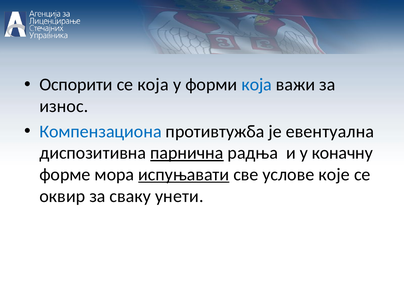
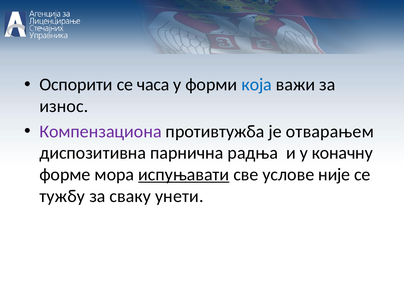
се која: која -> часа (153, 85)
Компензациона colour: blue -> purple (100, 131)
евентуална: евентуална -> отварањем (330, 131)
парнична underline: present -> none (187, 153)
које: које -> није (334, 175)
оквир: оквир -> тужбу (62, 196)
